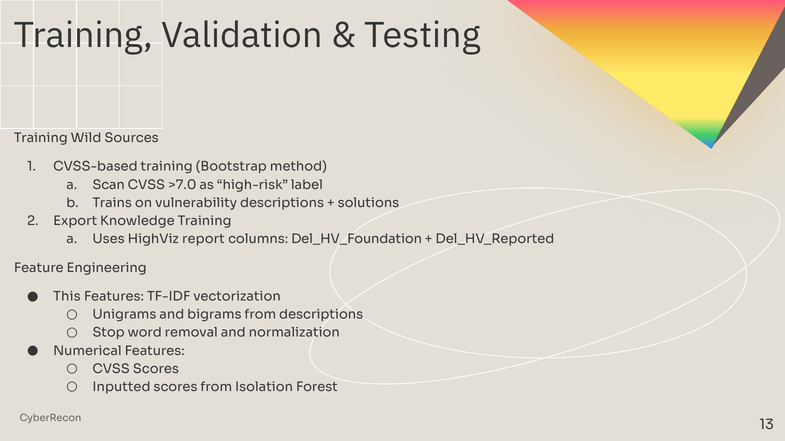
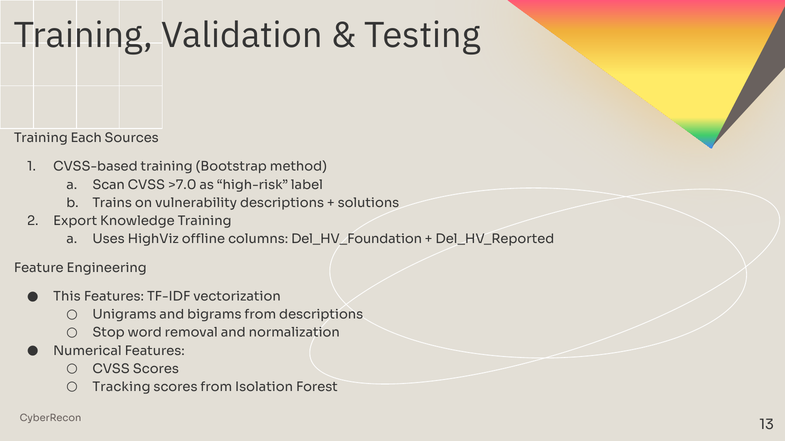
Wild: Wild -> Each (86, 138)
report: report -> offline (203, 239)
Inputted: Inputted -> Tracking (121, 387)
